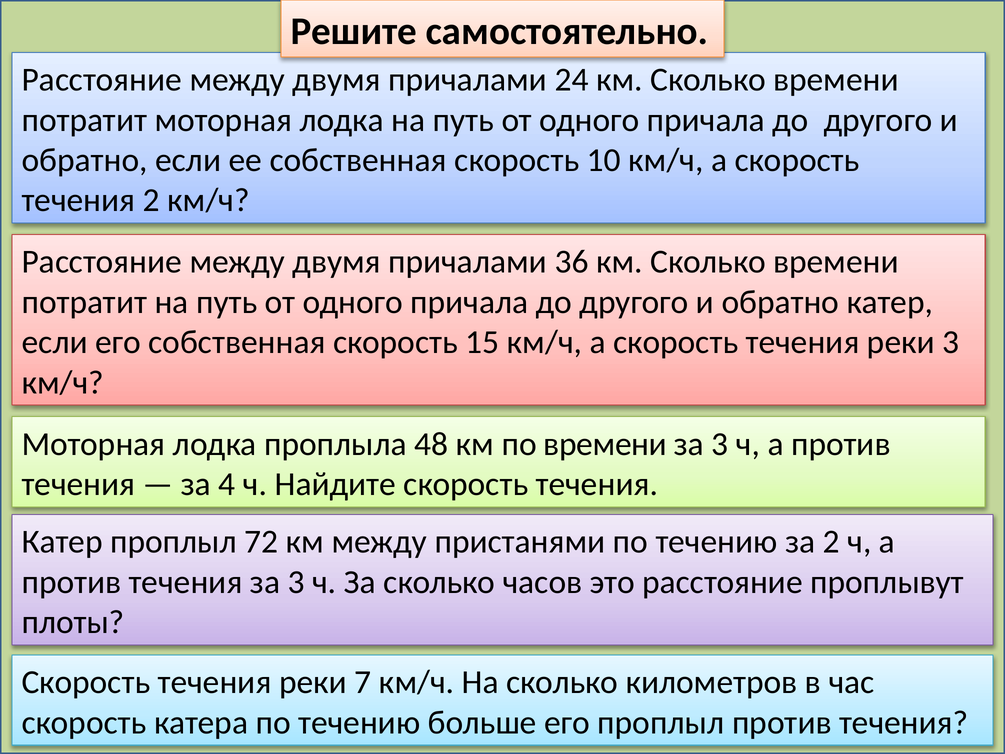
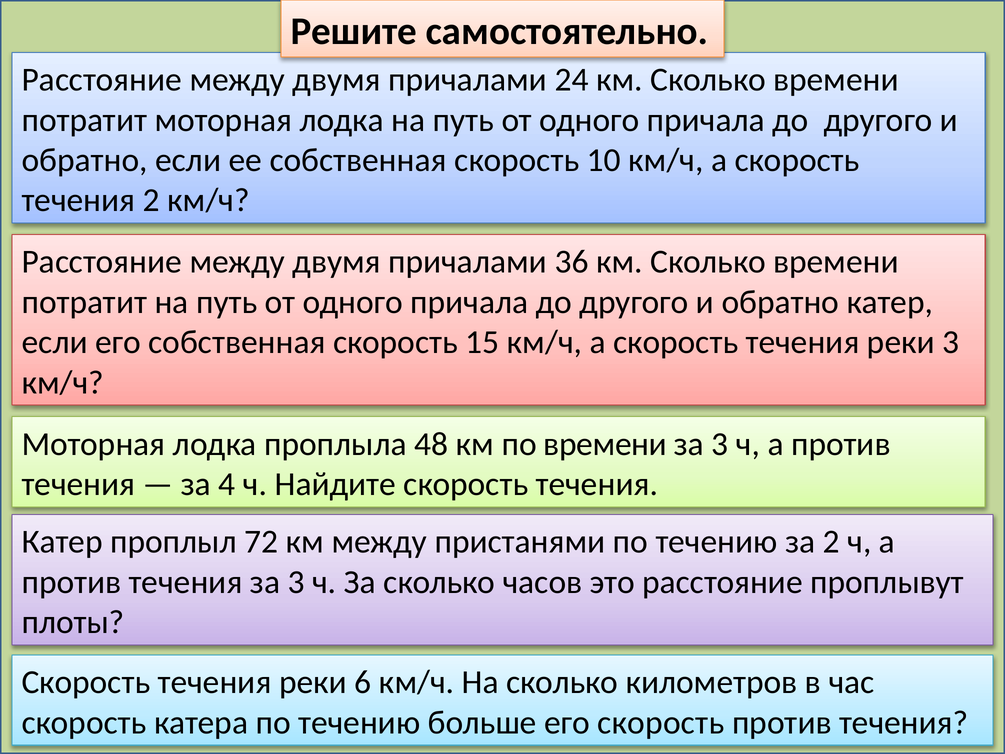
7: 7 -> 6 (363, 682)
его проплыл: проплыл -> скорость (661, 722)
